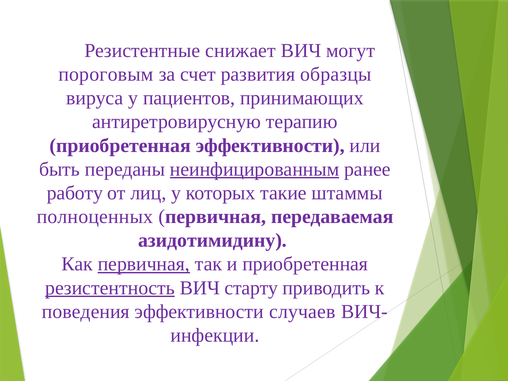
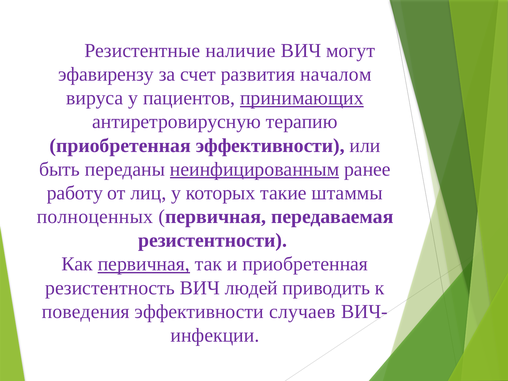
снижает: снижает -> наличие (240, 51)
пороговым: пороговым -> эфавирензу (106, 74)
образцы: образцы -> началом (336, 74)
принимающих underline: none -> present (302, 98)
азидотимидину: азидотимидину -> резистентности (213, 240)
резистентность underline: present -> none (110, 288)
старту: старту -> людей (251, 288)
